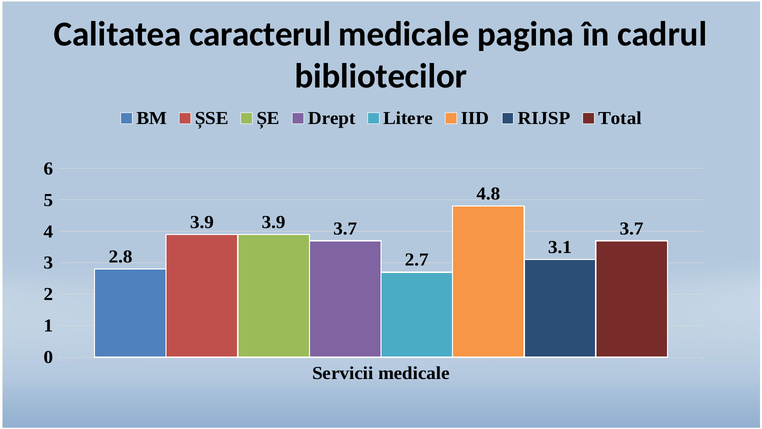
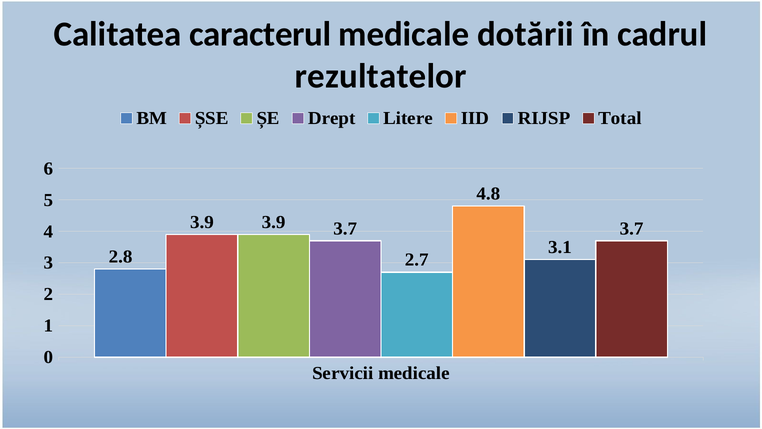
pagina: pagina -> dotării (526, 34)
bibliotecilor: bibliotecilor -> rezultatelor (381, 76)
